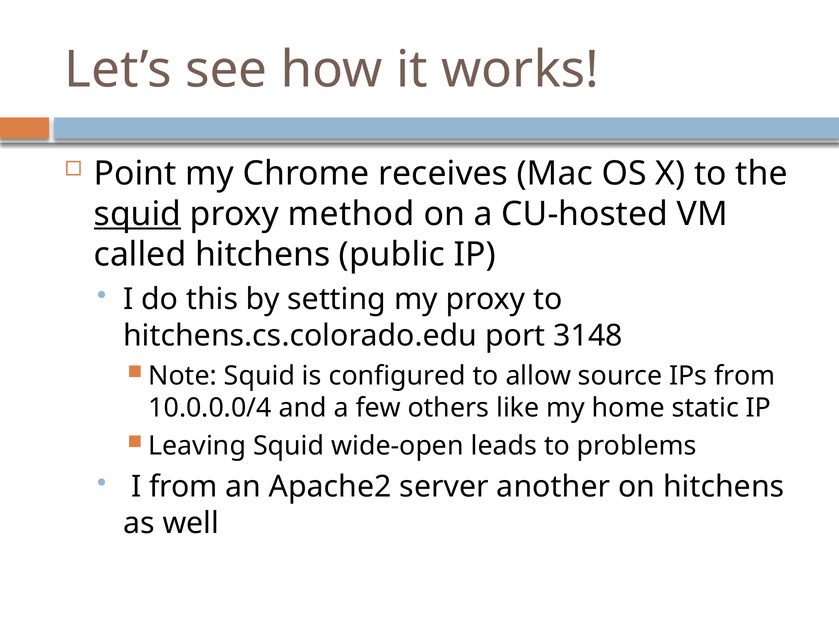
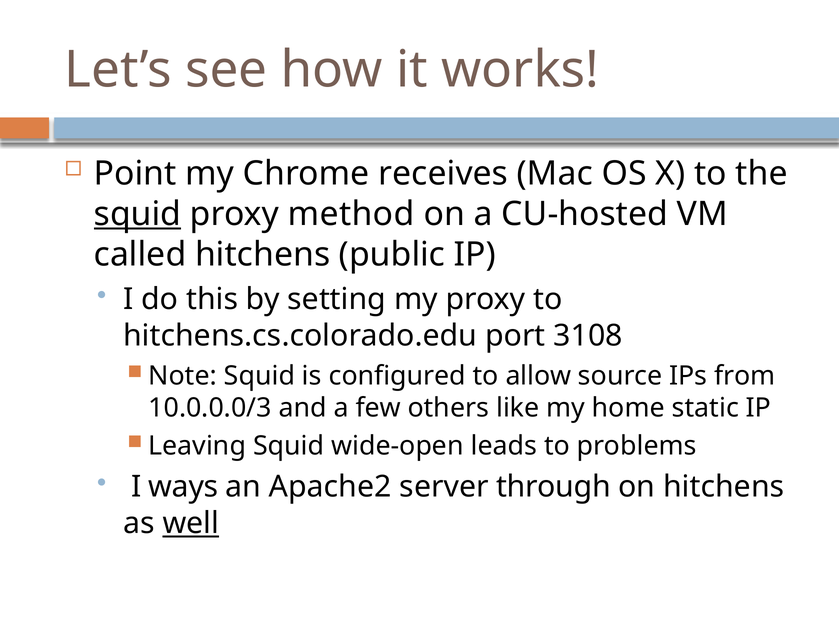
3148: 3148 -> 3108 (588, 336)
10.0.0.0/4: 10.0.0.0/4 -> 10.0.0.0/3 (210, 408)
I from: from -> ways (183, 487)
another: another -> through (554, 487)
well underline: none -> present (191, 524)
